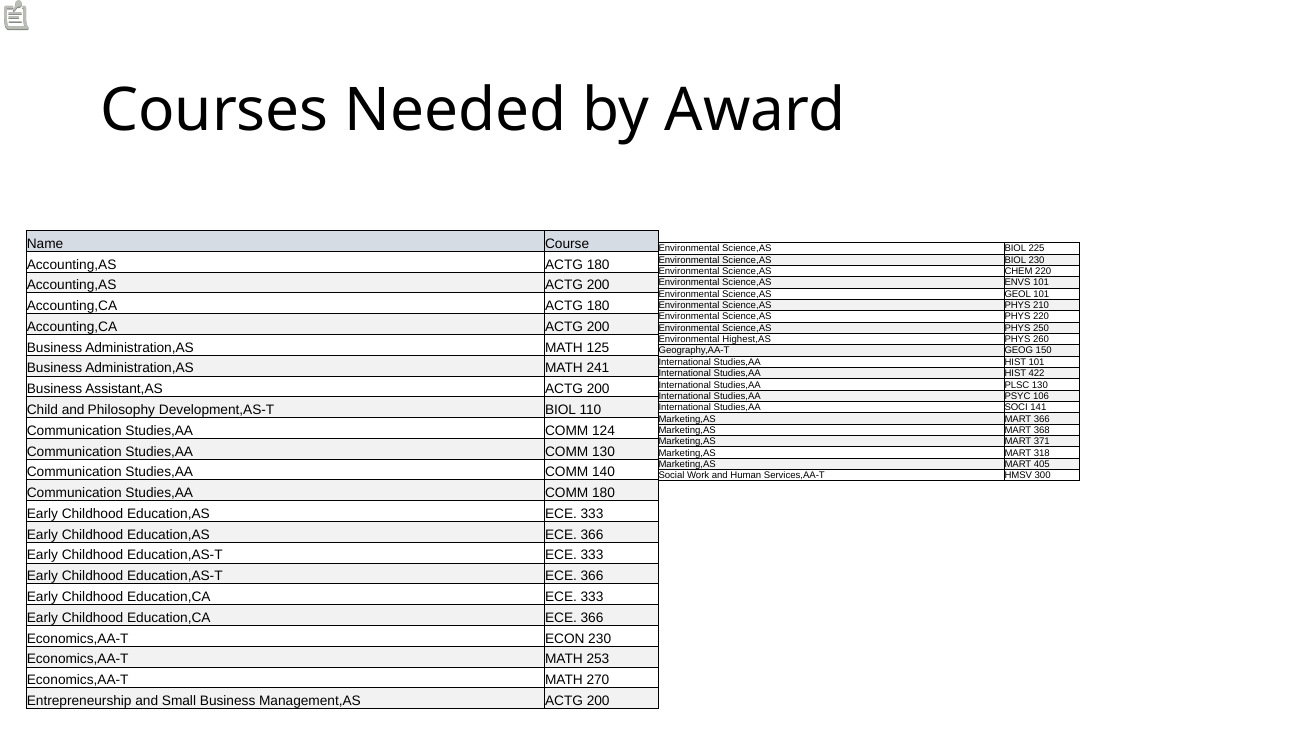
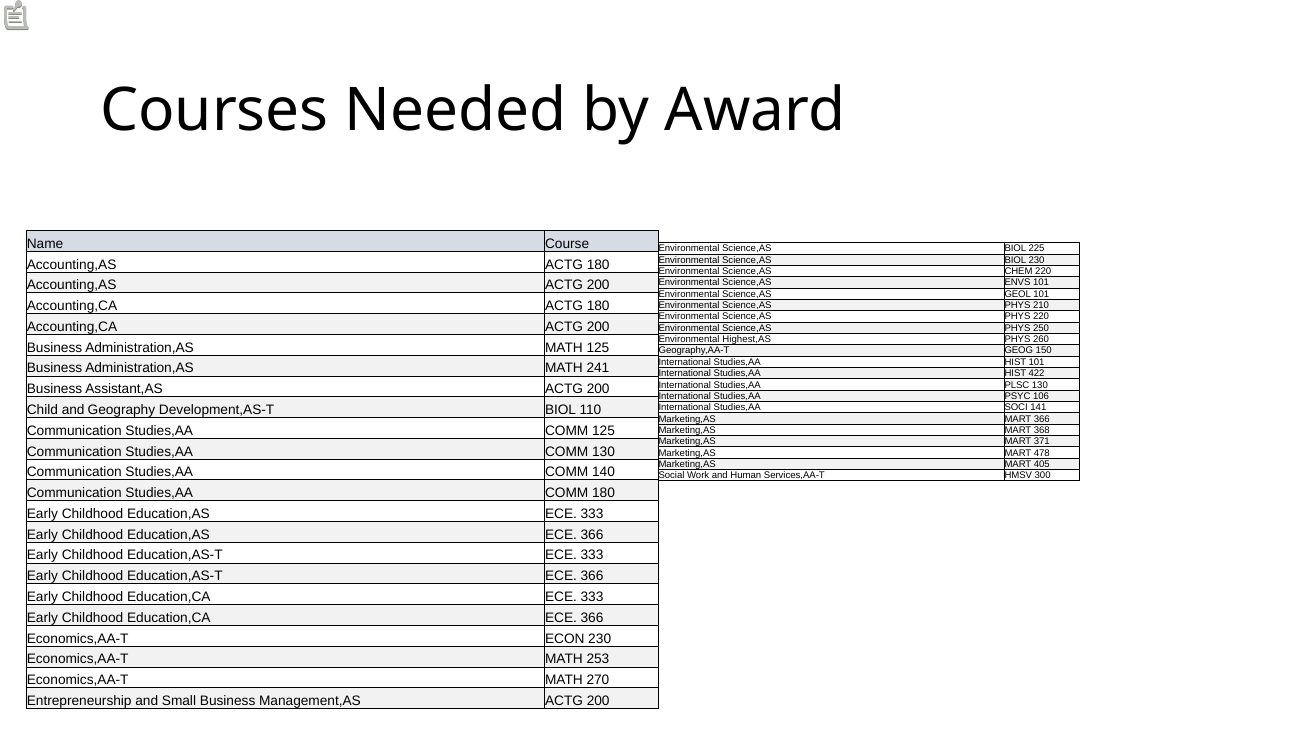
Philosophy: Philosophy -> Geography (121, 410)
COMM 124: 124 -> 125 (604, 431)
318: 318 -> 478 (1042, 453)
